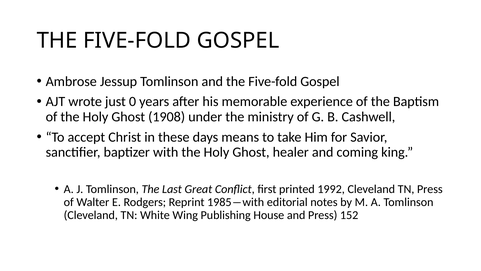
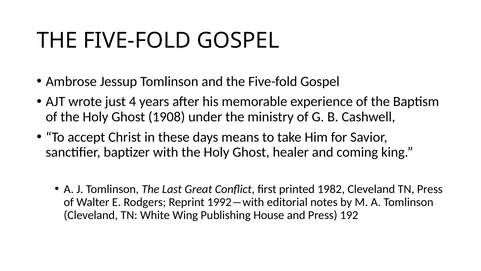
0: 0 -> 4 (133, 101)
1992: 1992 -> 1982 (331, 189)
1985―with: 1985―with -> 1992―with (236, 202)
152: 152 -> 192 (349, 215)
